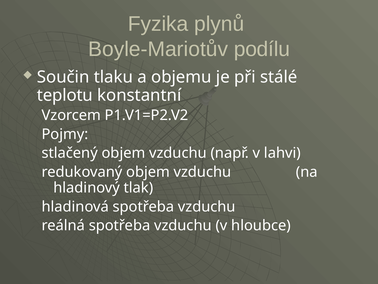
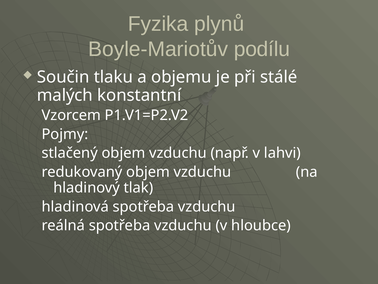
teplotu: teplotu -> malých (65, 95)
